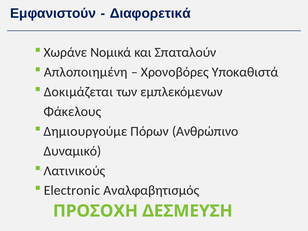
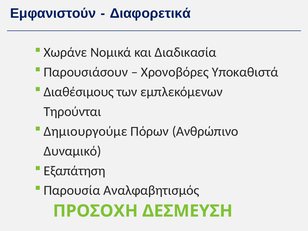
Σπαταλούν: Σπαταλούν -> Διαδικασία (186, 52)
Απλοποιημένη: Απλοποιημένη -> Παρουσιάσουν (86, 72)
Δοκιμάζεται: Δοκιμάζεται -> Διαθέσιμους (79, 92)
Φάκελους: Φάκελους -> Τηρούνται (73, 112)
Λατινικούς: Λατινικούς -> Εξαπάτηση (75, 171)
Electronic: Electronic -> Παρουσία (72, 190)
